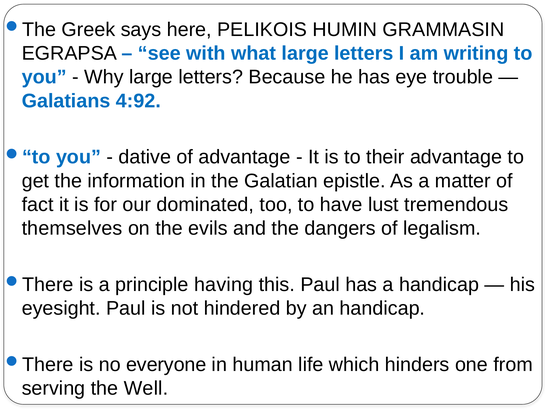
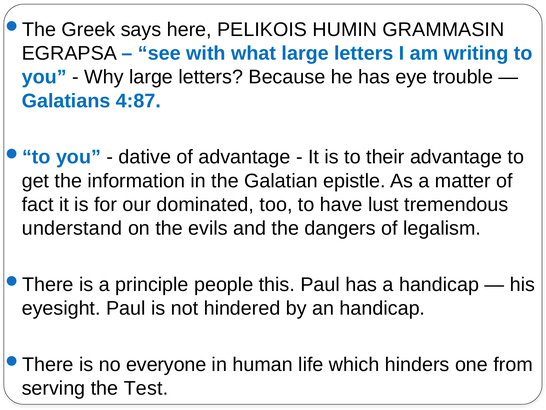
4:92: 4:92 -> 4:87 (138, 101)
themselves: themselves -> understand (72, 228)
having: having -> people (224, 284)
Well: Well -> Test (146, 388)
